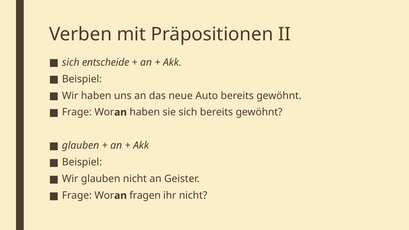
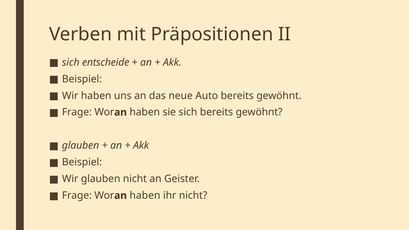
fragen: fragen -> haben (145, 196)
